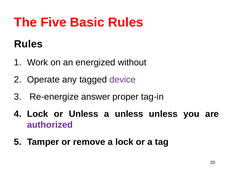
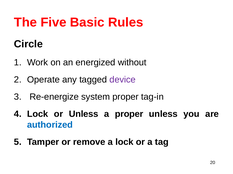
Rules: Rules -> Circle (28, 44)
answer: answer -> system (96, 97)
a unless: unless -> proper (129, 114)
authorized colour: purple -> blue (50, 125)
